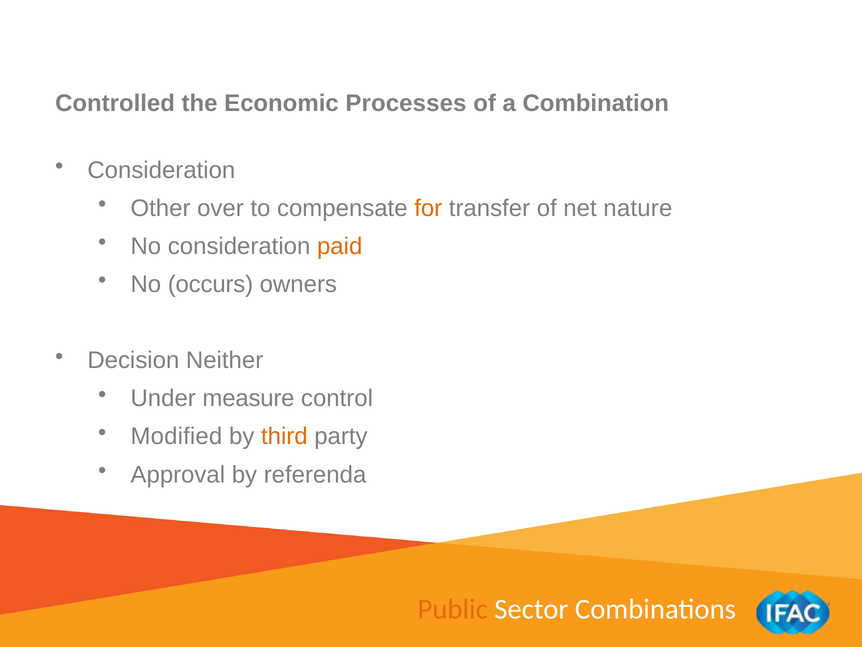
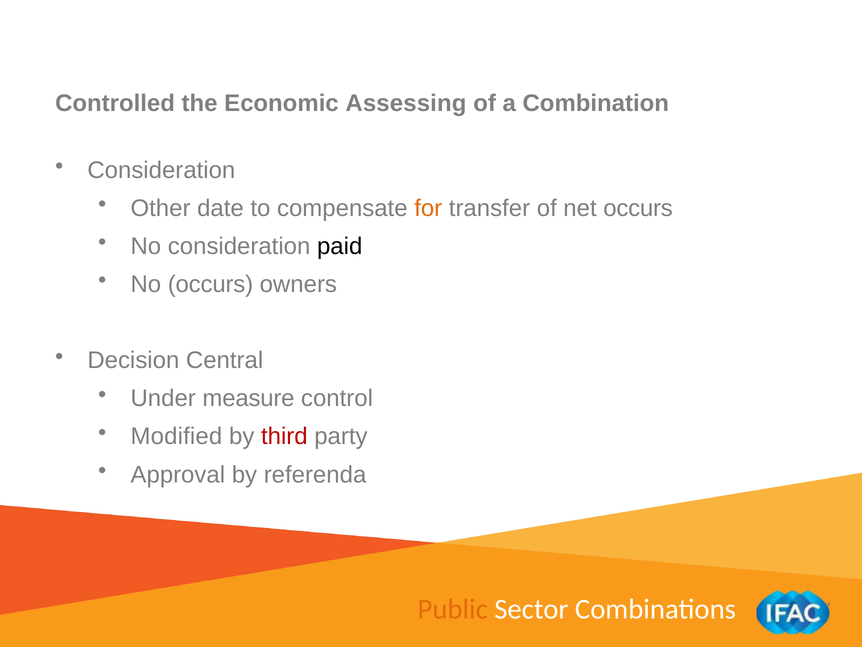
Processes: Processes -> Assessing (406, 103)
over: over -> date (220, 208)
net nature: nature -> occurs (638, 208)
paid colour: orange -> black (340, 246)
Neither: Neither -> Central (225, 360)
third colour: orange -> red (284, 436)
